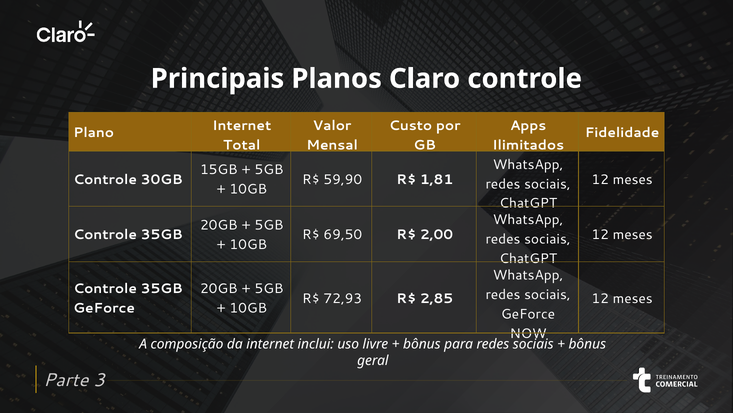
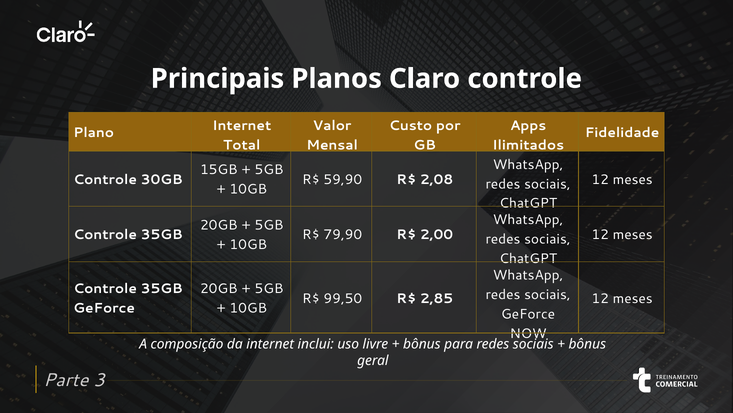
1,81: 1,81 -> 2,08 (437, 179)
69,50: 69,50 -> 79,90 (343, 235)
72,93: 72,93 -> 99,50 (343, 298)
